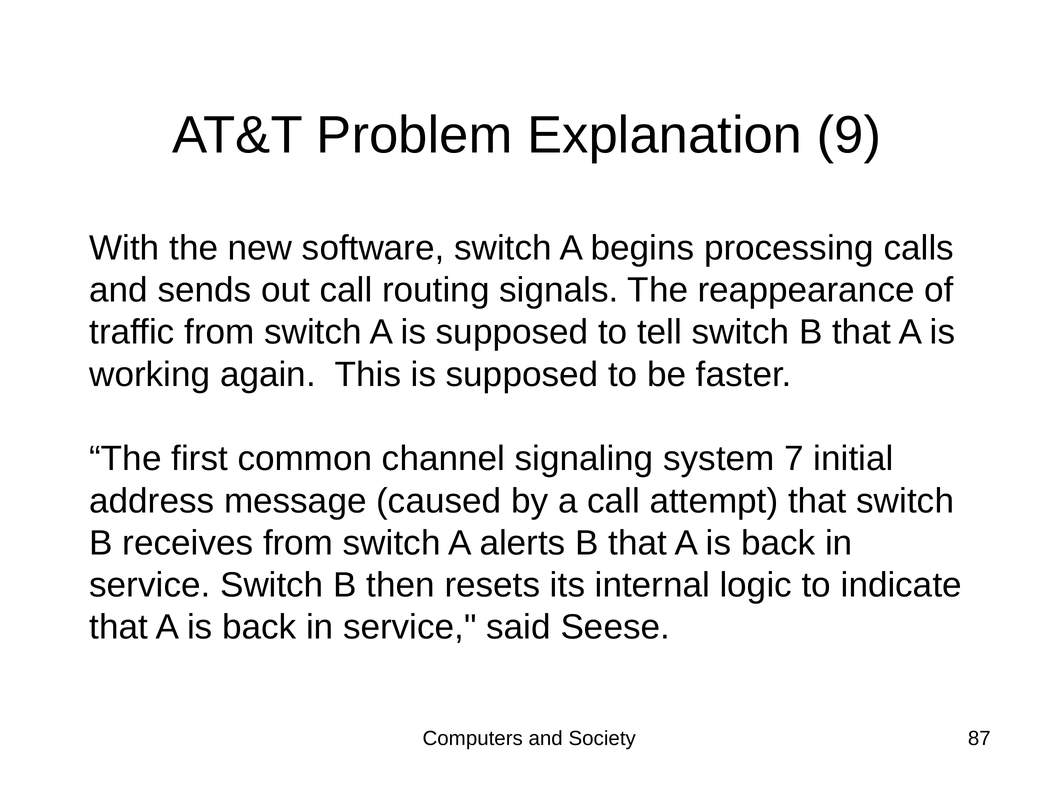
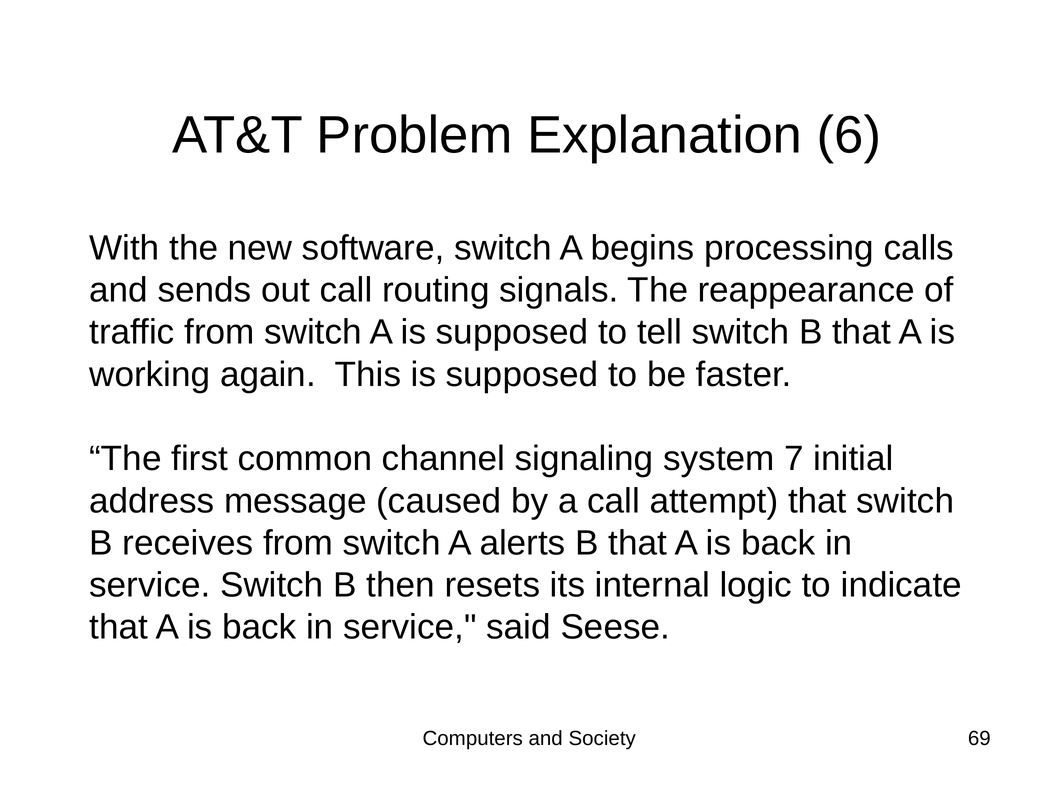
9: 9 -> 6 (849, 135)
87: 87 -> 69 (979, 739)
